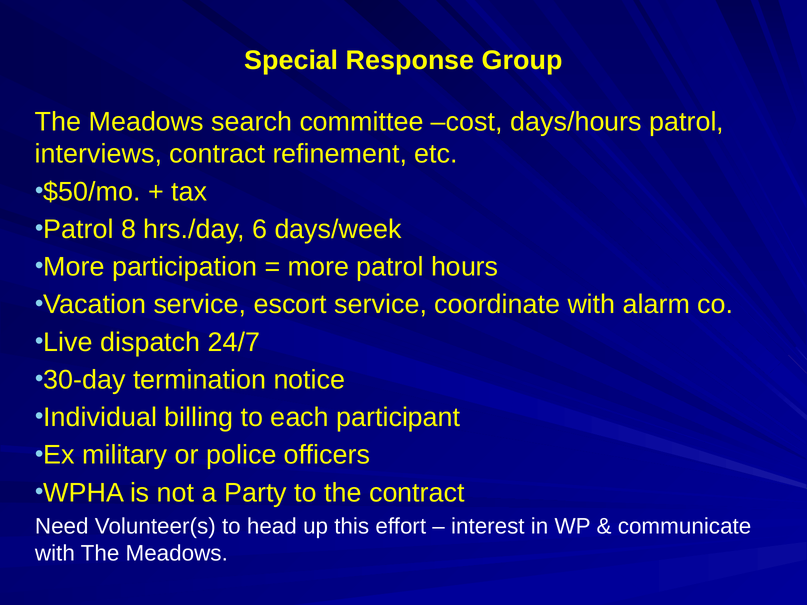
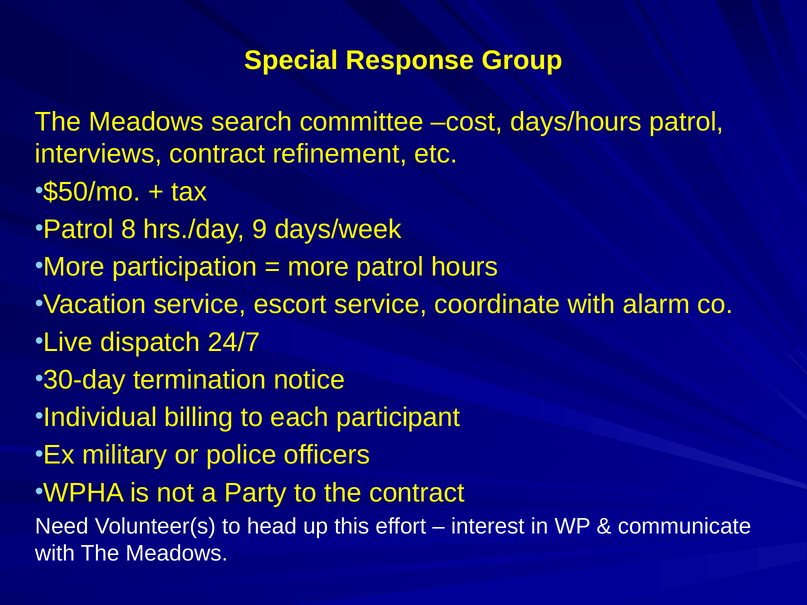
6: 6 -> 9 (260, 229)
